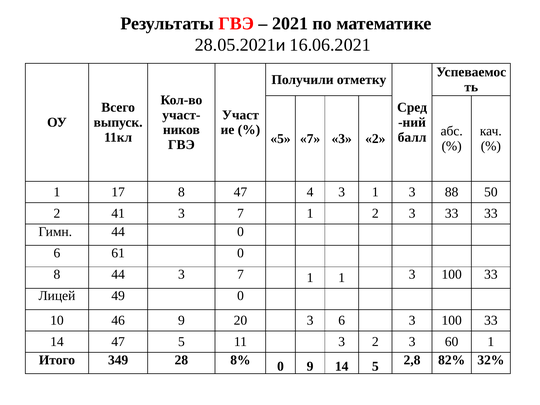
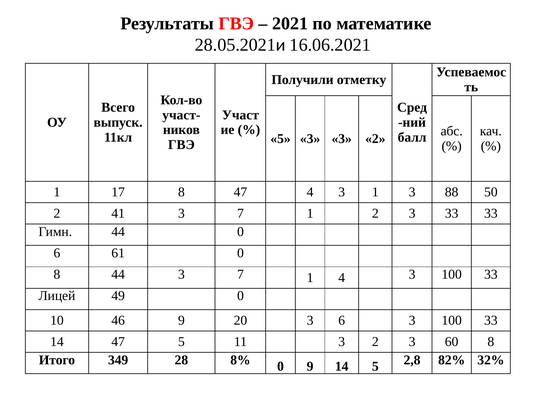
5 7: 7 -> 3 (310, 139)
1 1: 1 -> 4 (342, 278)
60 1: 1 -> 8 (491, 342)
